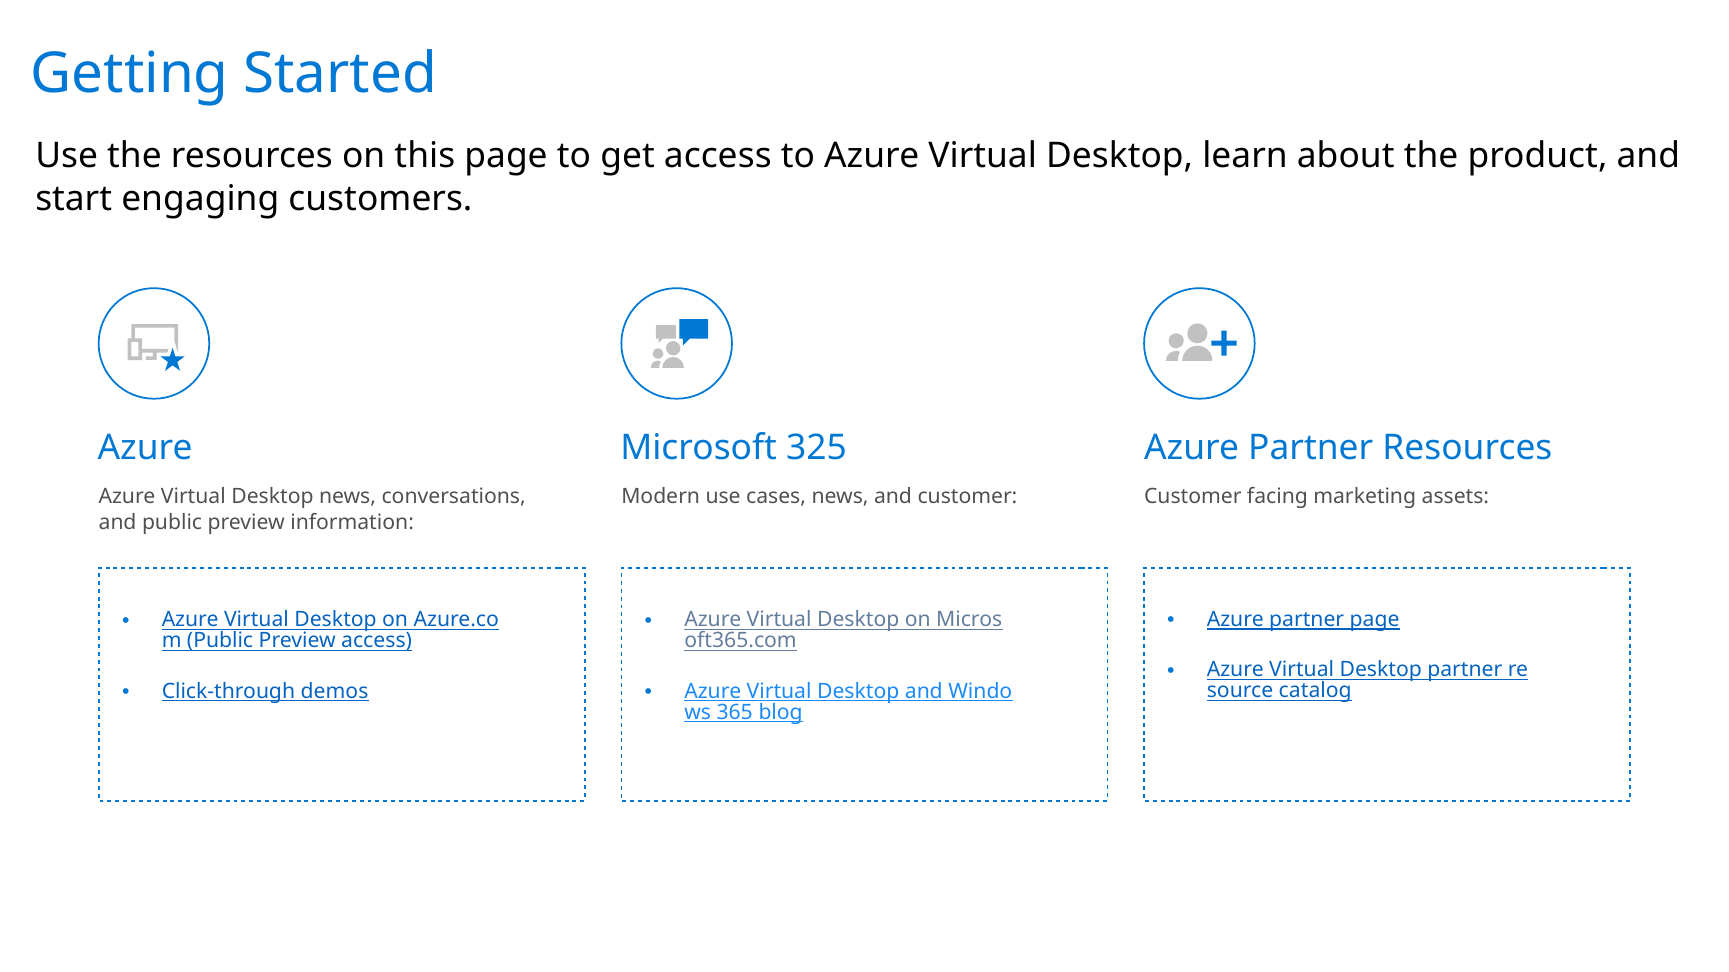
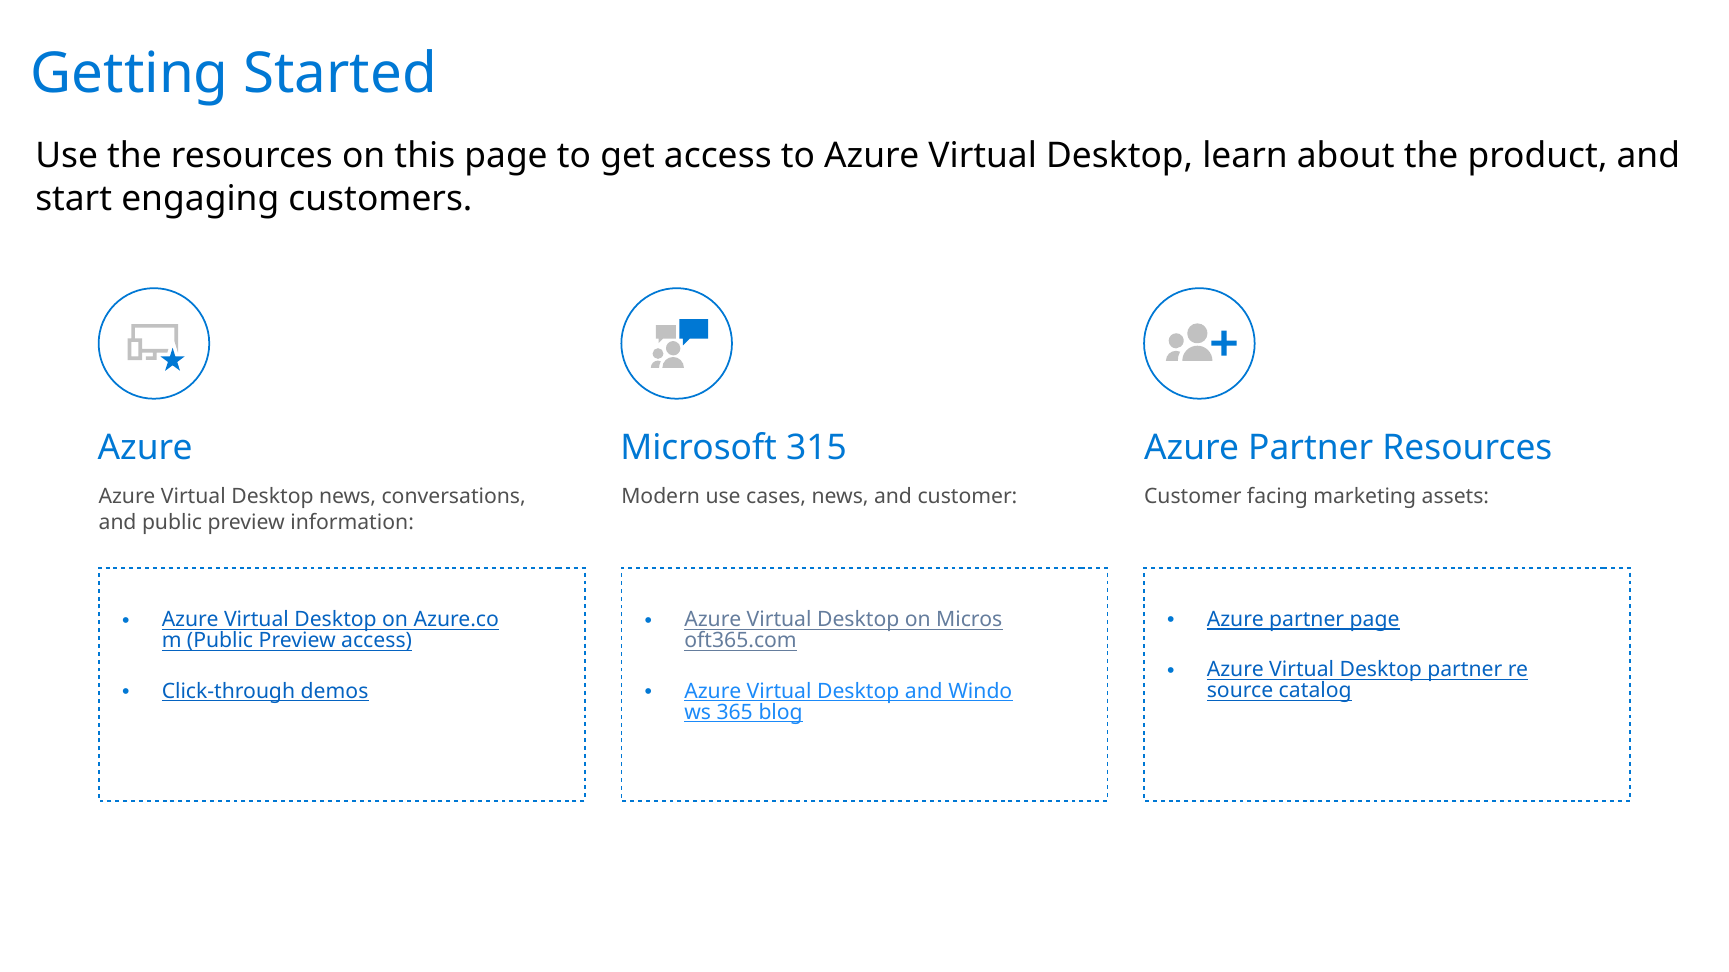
325: 325 -> 315 (817, 448)
